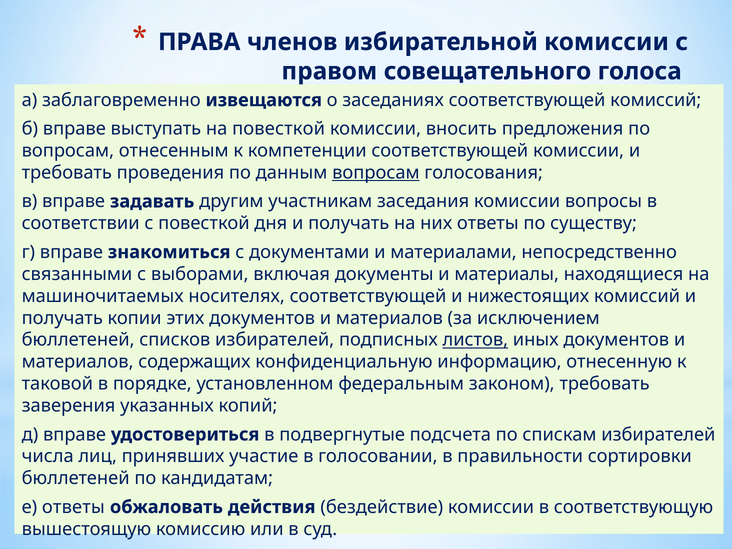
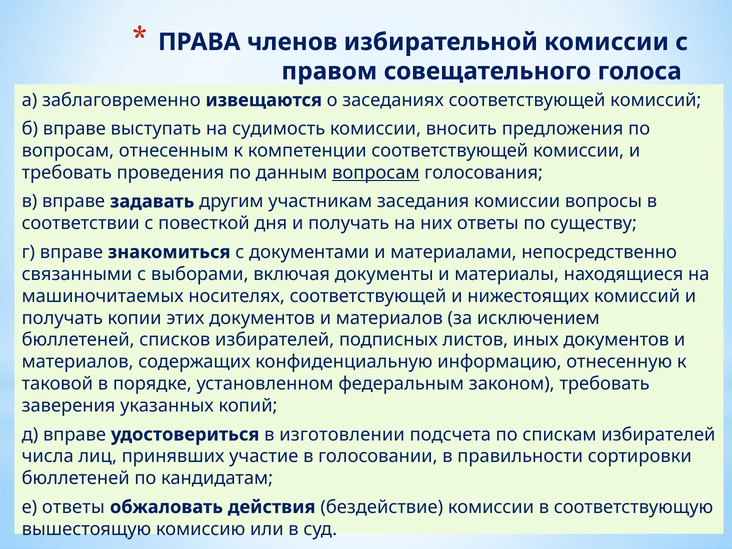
на повесткой: повесткой -> судимость (279, 129)
листов underline: present -> none (475, 340)
подвергнутые: подвергнутые -> изготовлении (342, 434)
